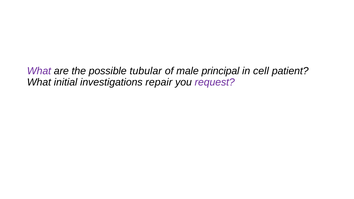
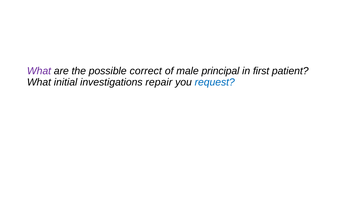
tubular: tubular -> correct (146, 71)
cell: cell -> first (261, 71)
request colour: purple -> blue (215, 82)
